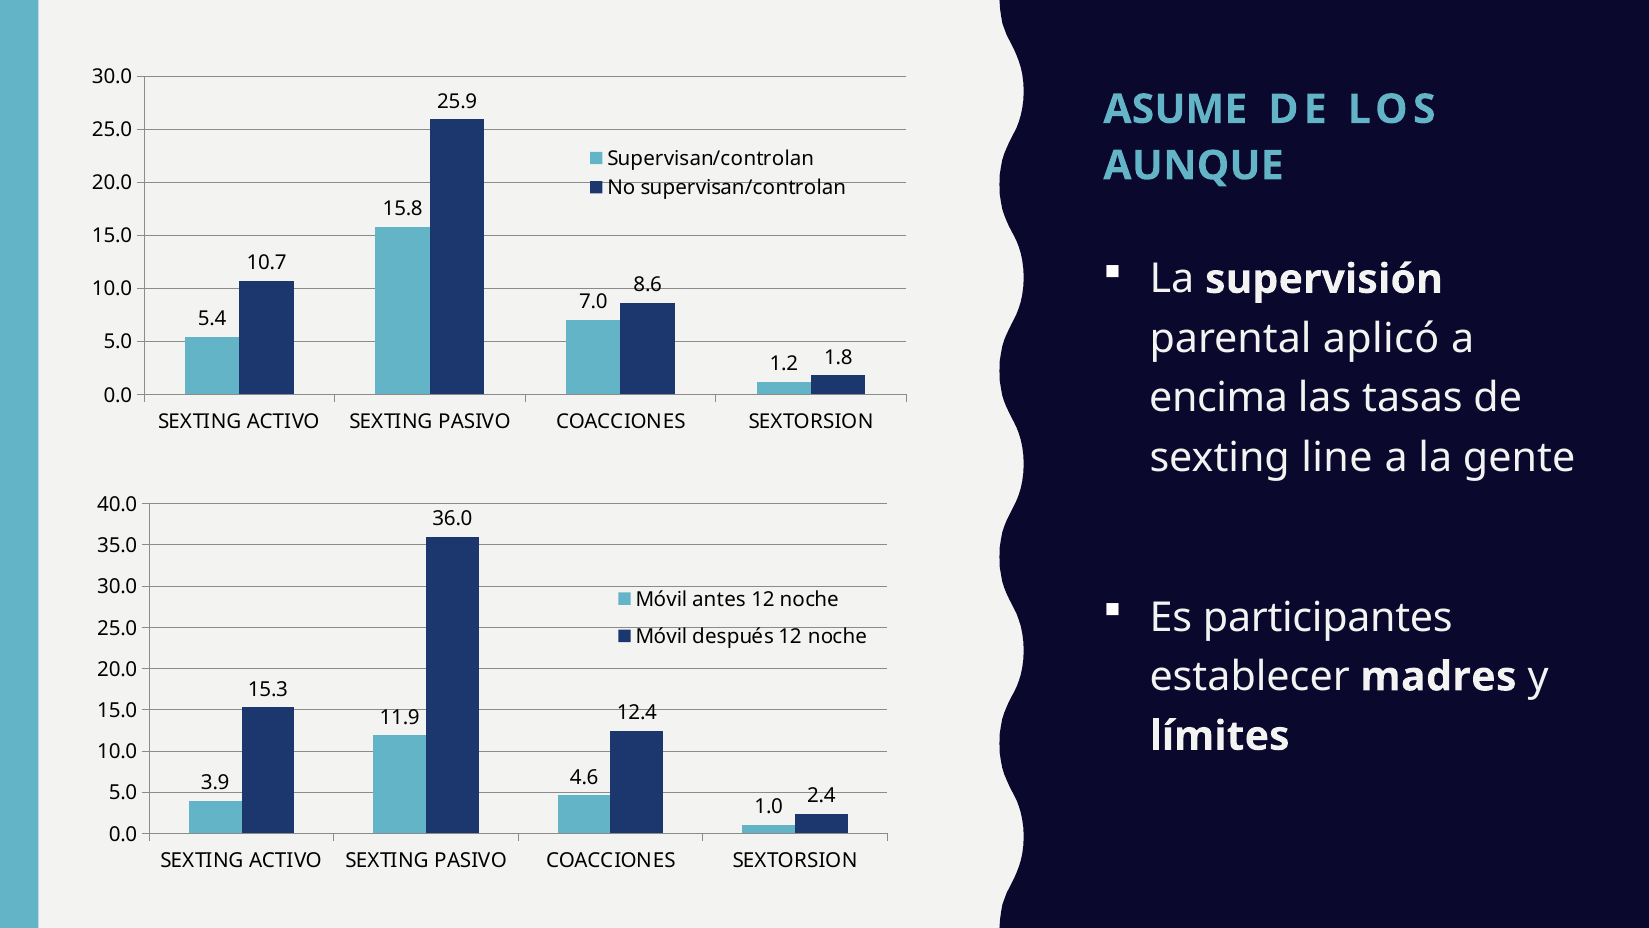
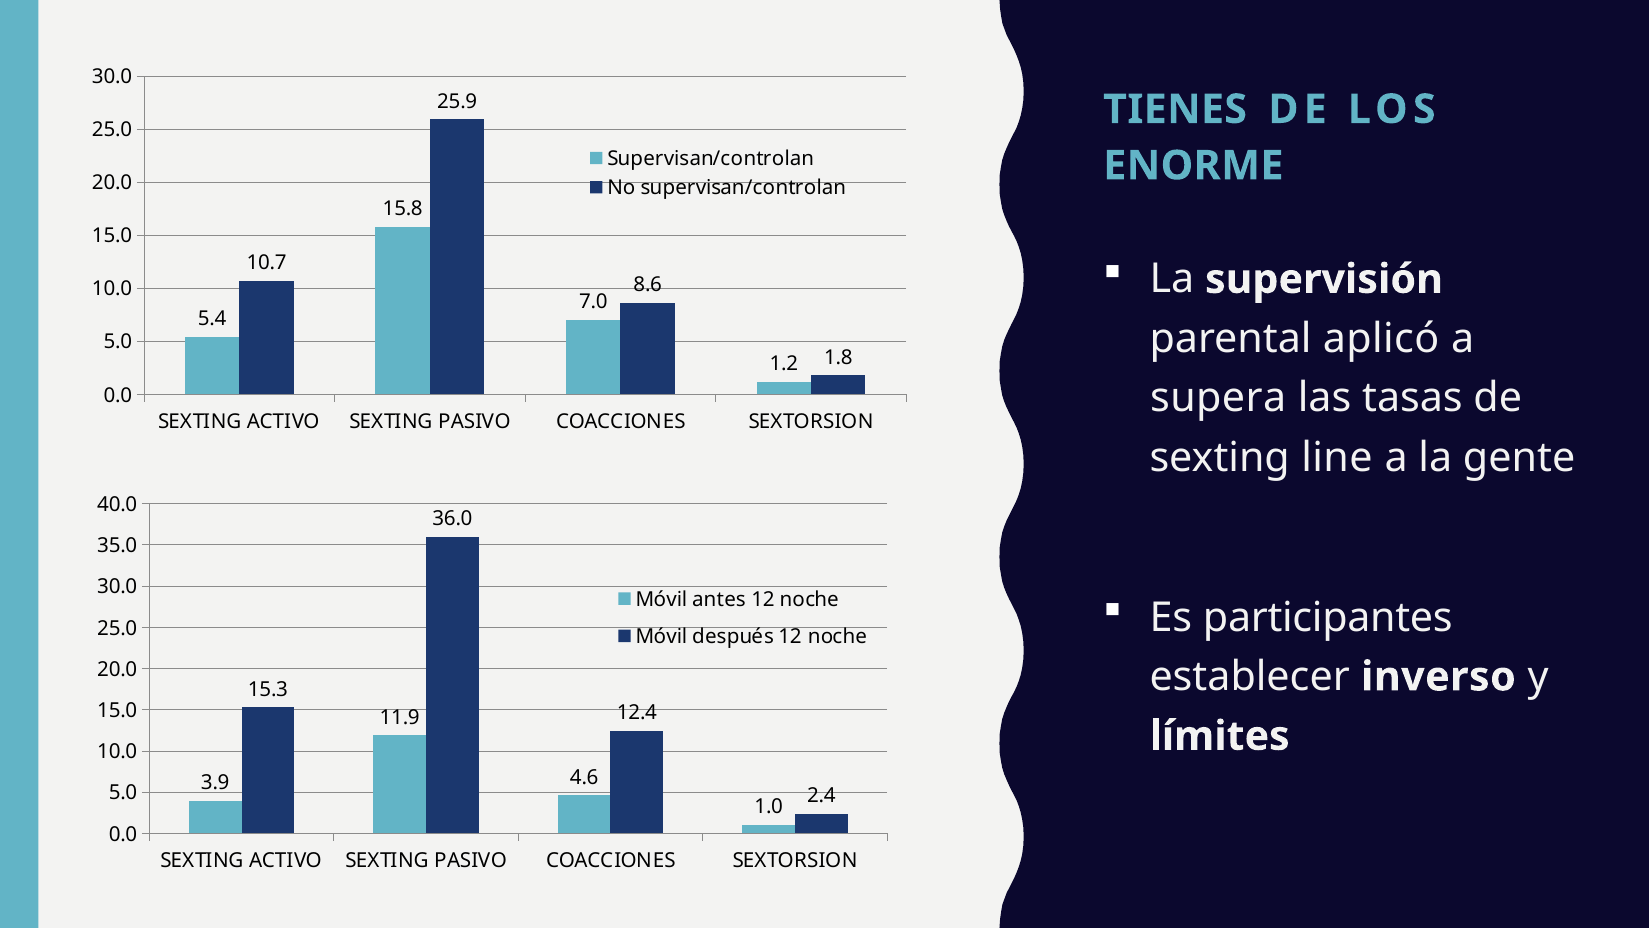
ASUME: ASUME -> TIENES (1175, 109)
AUNQUE: AUNQUE -> ENORME (1193, 166)
encima: encima -> supera (1218, 398)
madres: madres -> inverso (1439, 677)
